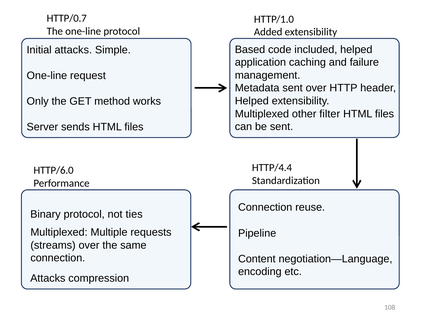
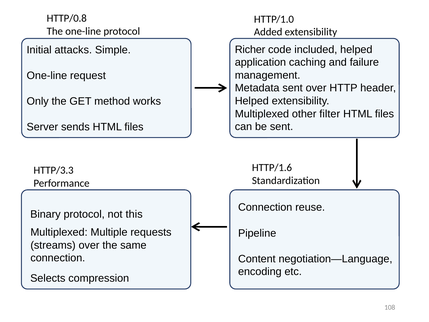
HTTP/0.7: HTTP/0.7 -> HTTP/0.8 (67, 18)
Based: Based -> Richer (250, 49)
HTTP/4.4: HTTP/4.4 -> HTTP/1.6 (272, 167)
HTTP/6.0: HTTP/6.0 -> HTTP/3.3 (54, 170)
ties: ties -> this (134, 214)
Attacks: Attacks -> Selects (48, 278)
